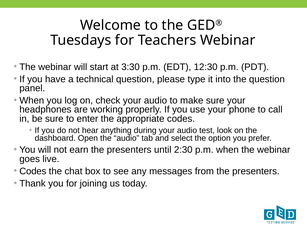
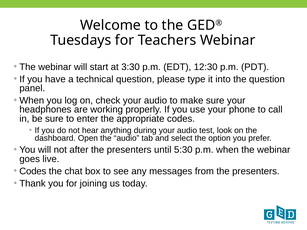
earn: earn -> after (79, 150)
2:30: 2:30 -> 5:30 (183, 150)
